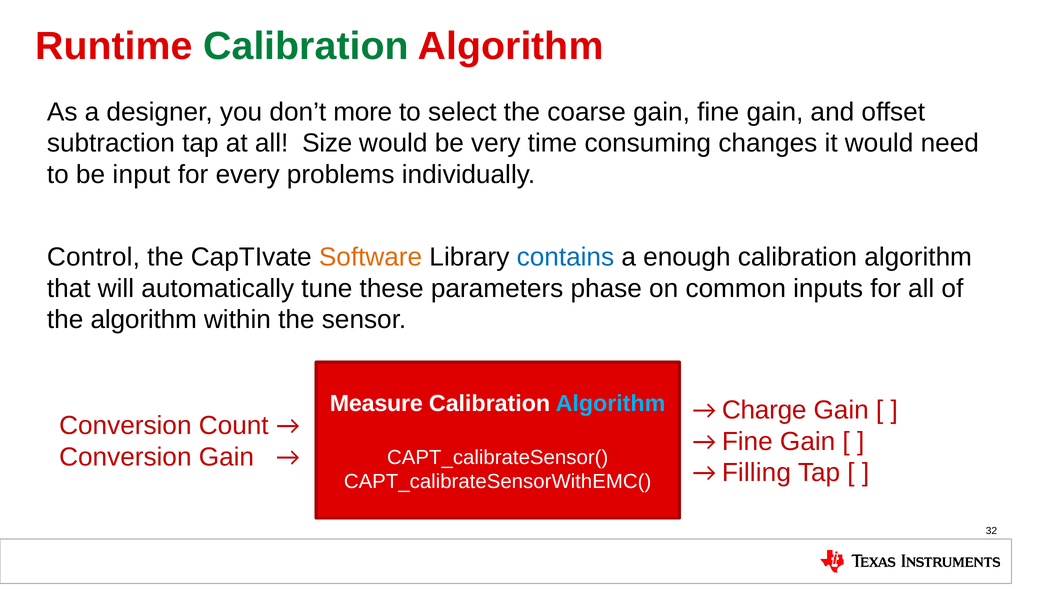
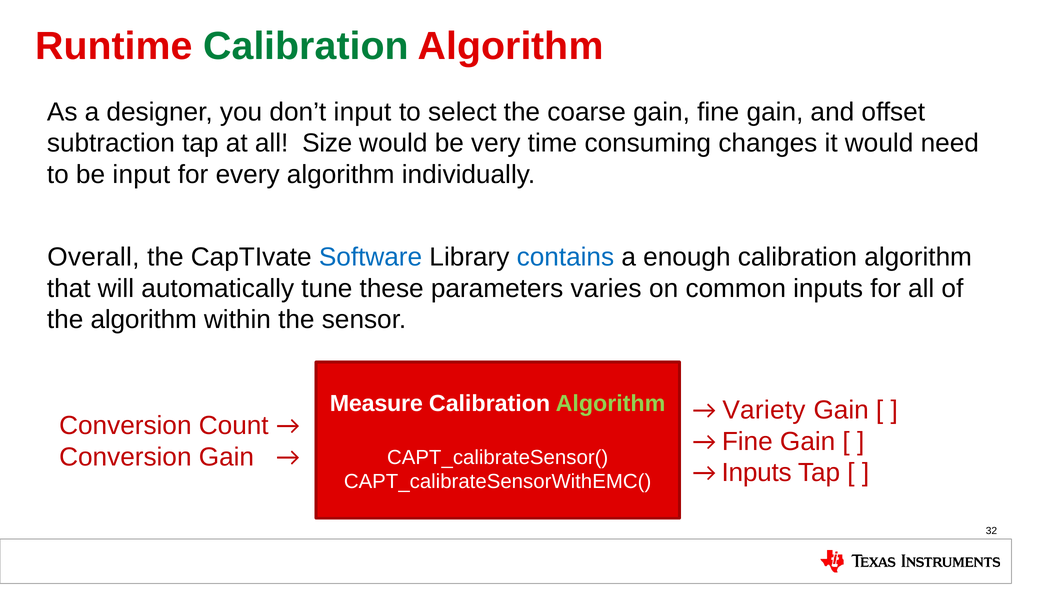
don’t more: more -> input (362, 112)
every problems: problems -> algorithm (341, 175)
Control: Control -> Overall (93, 257)
Software colour: orange -> blue (371, 257)
phase: phase -> varies (606, 289)
Algorithm colour: light blue -> light green (611, 404)
Charge: Charge -> Variety (764, 410)
Filling: Filling -> Inputs (757, 473)
